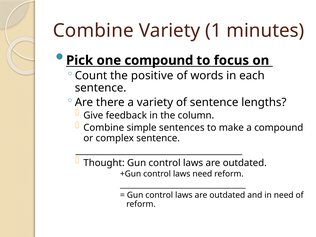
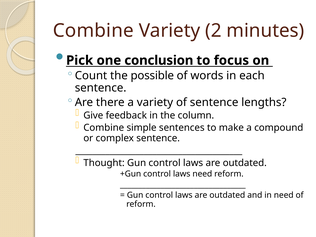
1: 1 -> 2 (213, 31)
one compound: compound -> conclusion (159, 60)
positive: positive -> possible (152, 76)
